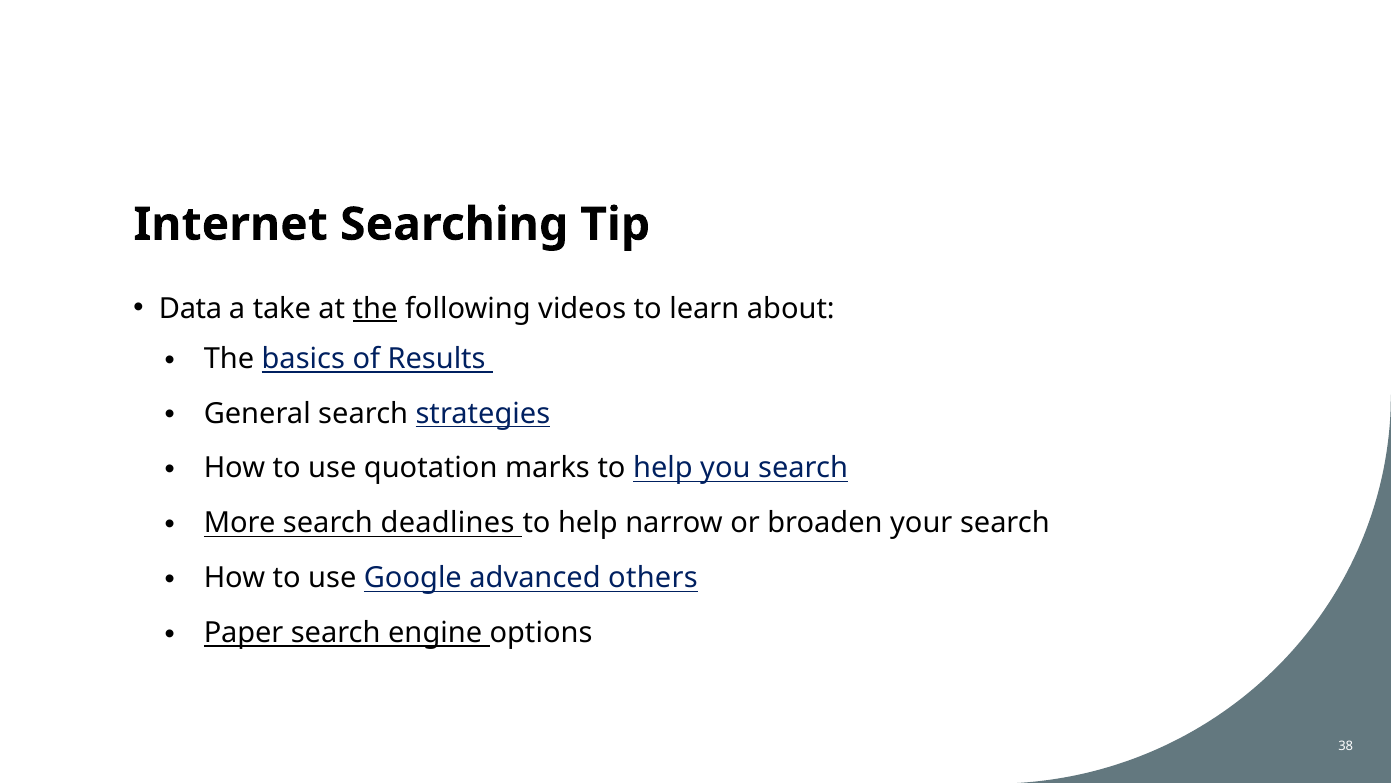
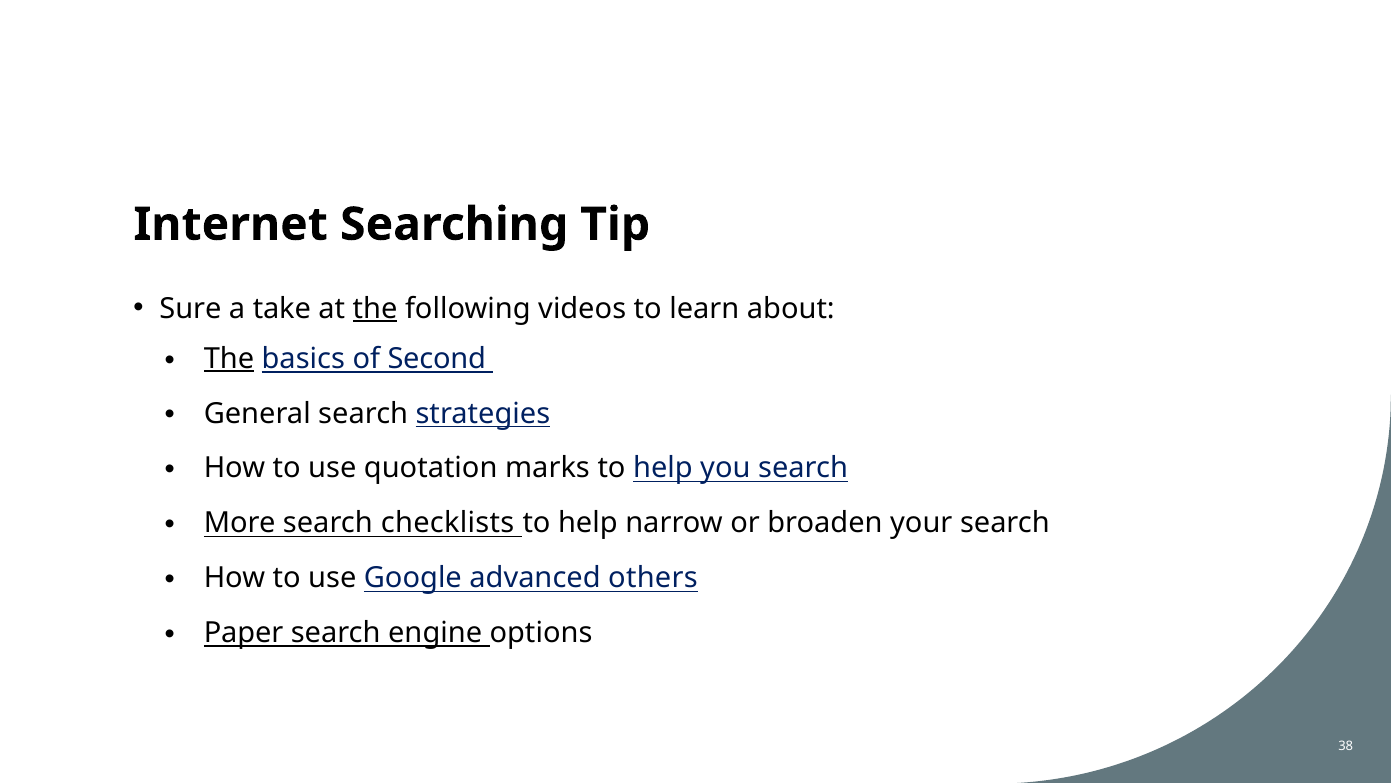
Data: Data -> Sure (190, 309)
The underline: none -> present (229, 358)
Results: Results -> Second (437, 358)
deadlines: deadlines -> checklists (448, 523)
